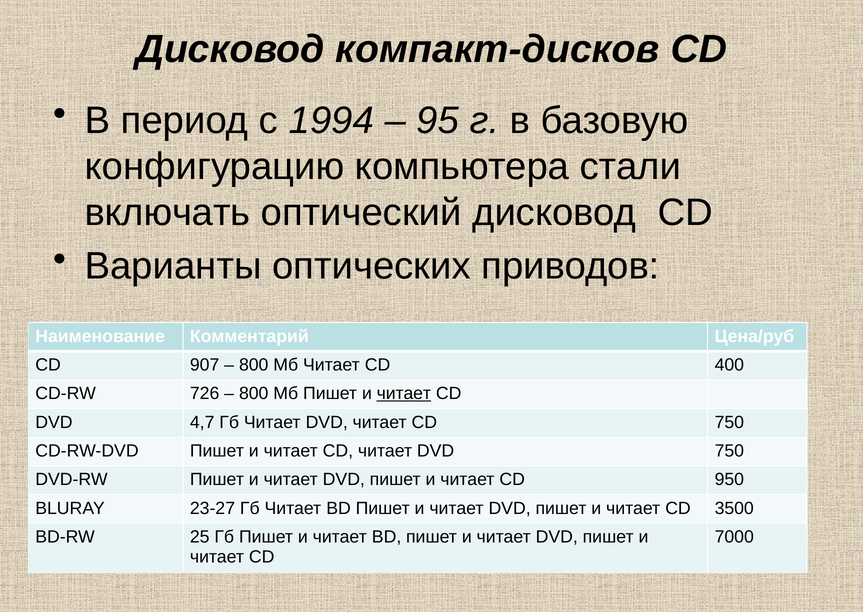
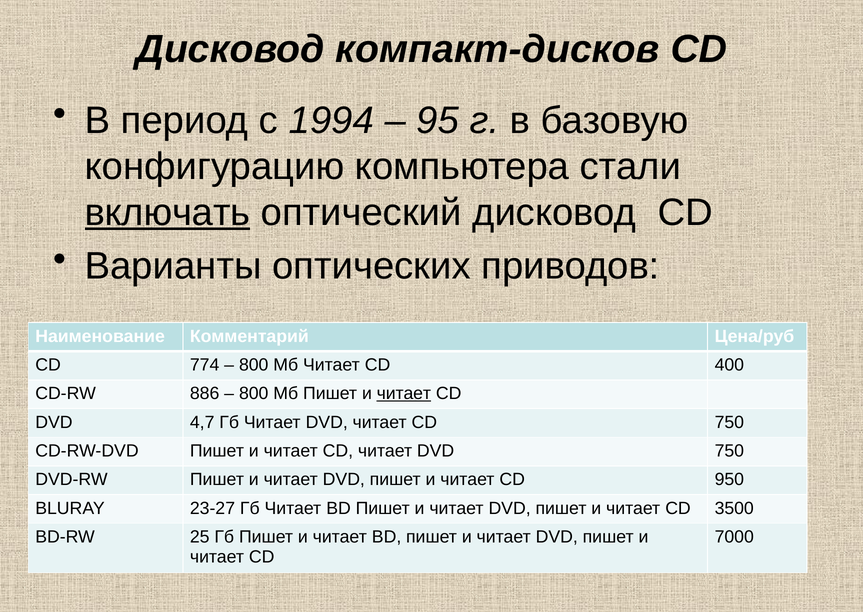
включать underline: none -> present (168, 213)
907: 907 -> 774 (205, 365)
726: 726 -> 886 (205, 394)
